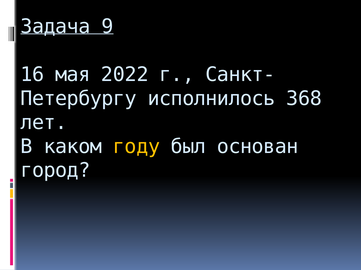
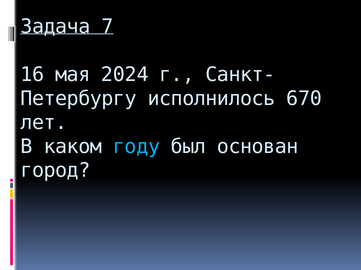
9: 9 -> 7 (107, 26)
2022: 2022 -> 2024 (125, 75)
368: 368 -> 670 (304, 99)
году colour: yellow -> light blue (136, 147)
